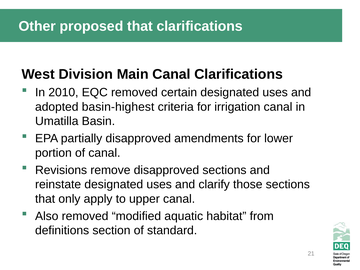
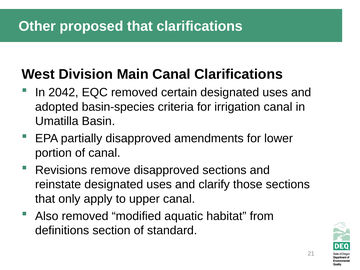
2010: 2010 -> 2042 (63, 92)
basin-highest: basin-highest -> basin-species (118, 107)
